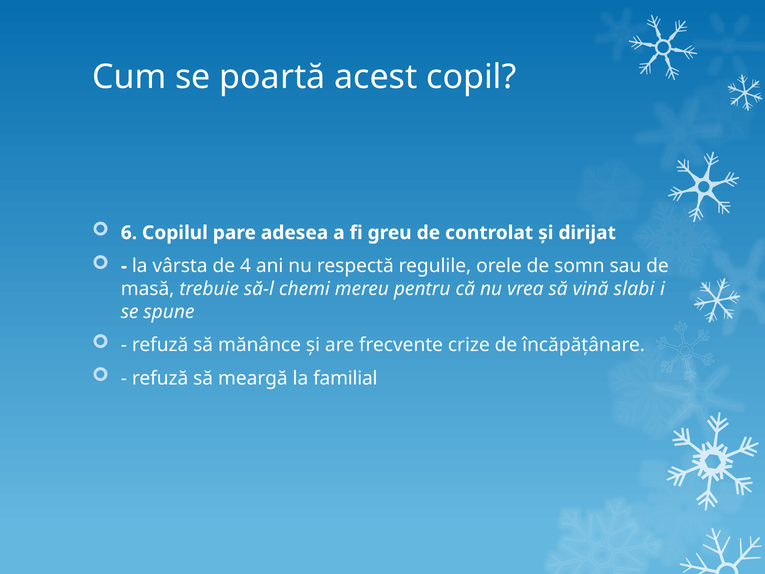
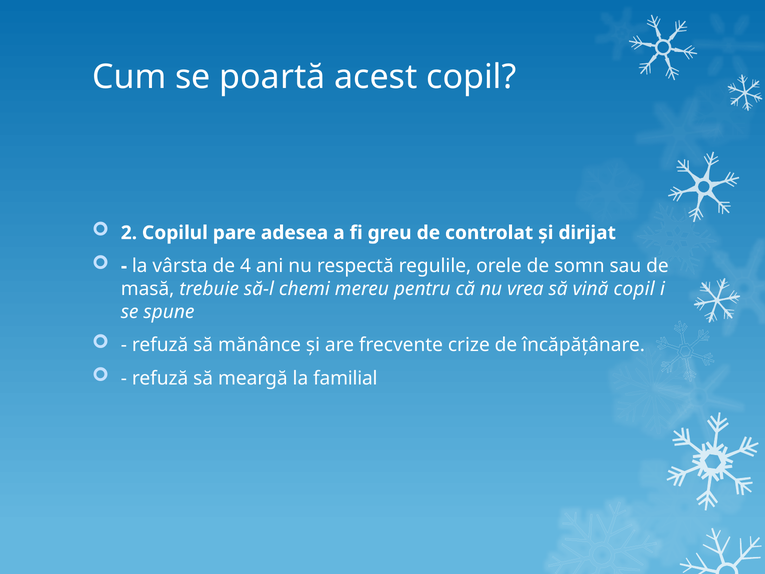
6: 6 -> 2 (129, 233)
vină slabi: slabi -> copil (634, 289)
